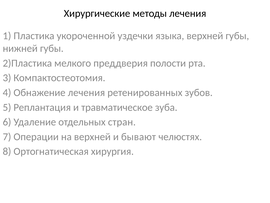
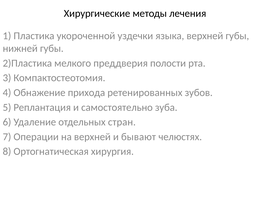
Обнажение лечения: лечения -> прихода (86, 92)
травматическое: травматическое -> самостоятельно (117, 107)
